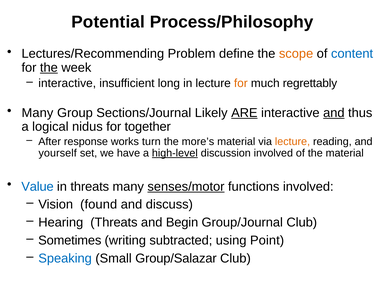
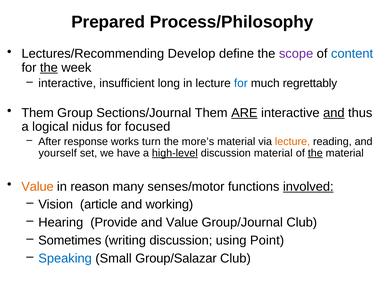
Potential: Potential -> Prepared (108, 22)
Problem: Problem -> Develop (192, 54)
scope colour: orange -> purple (296, 54)
for colour: orange -> blue (241, 83)
Many: Many -> Them (38, 113)
Sections/Journal Likely: Likely -> Them (211, 113)
together: together -> focused (148, 127)
discussion involved: involved -> material (273, 153)
the underline: none -> present (315, 153)
Value colour: blue -> orange (37, 186)
in threats: threats -> reason (90, 186)
senses/motor underline: present -> none (186, 186)
involved underline: none -> present (308, 186)
found: found -> article (99, 204)
discuss: discuss -> working (169, 204)
Hearing Threats: Threats -> Provide (114, 222)
and Begin: Begin -> Value (182, 222)
writing subtracted: subtracted -> discussion (181, 240)
